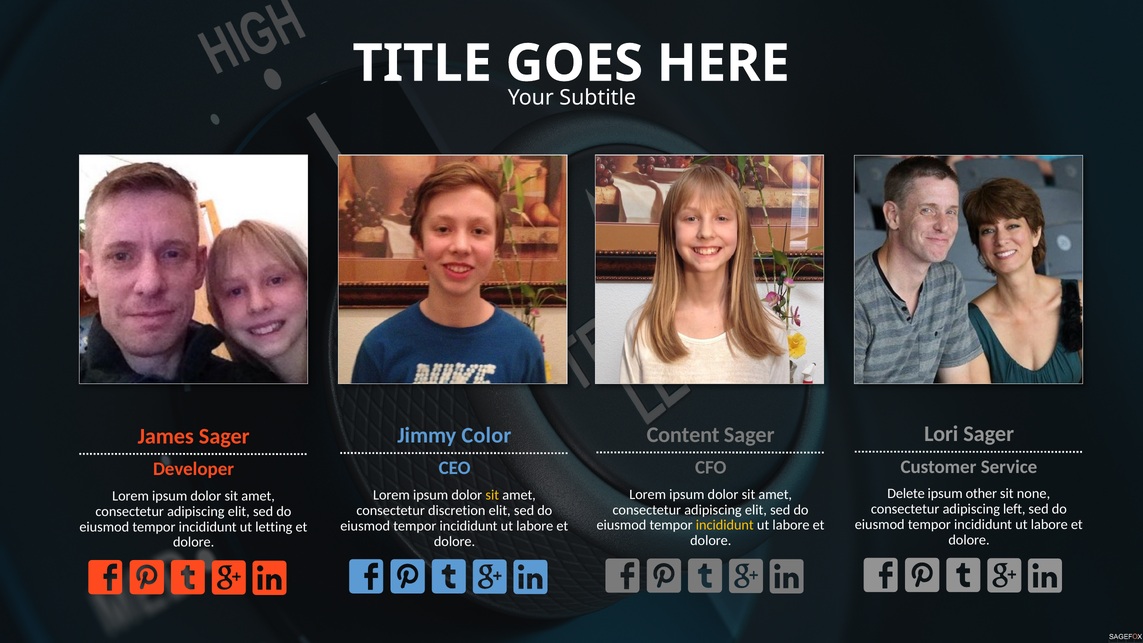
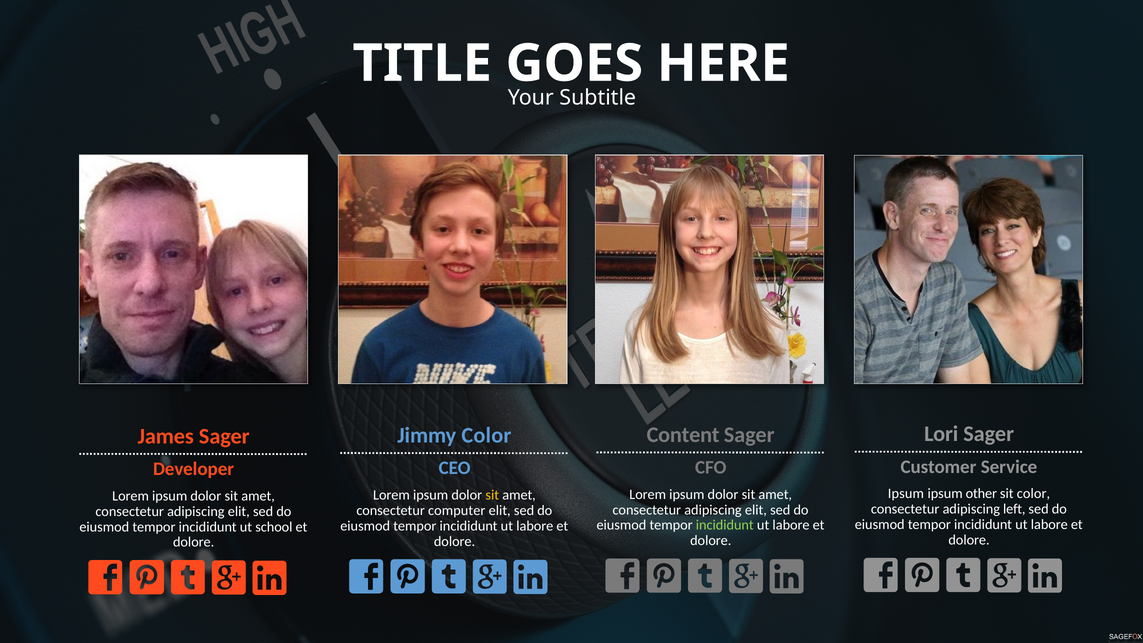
Delete: Delete -> Ipsum (906, 494)
sit none: none -> color (1033, 494)
discretion: discretion -> computer (457, 510)
incididunt colour: yellow -> light green (725, 525)
letting: letting -> school (274, 527)
